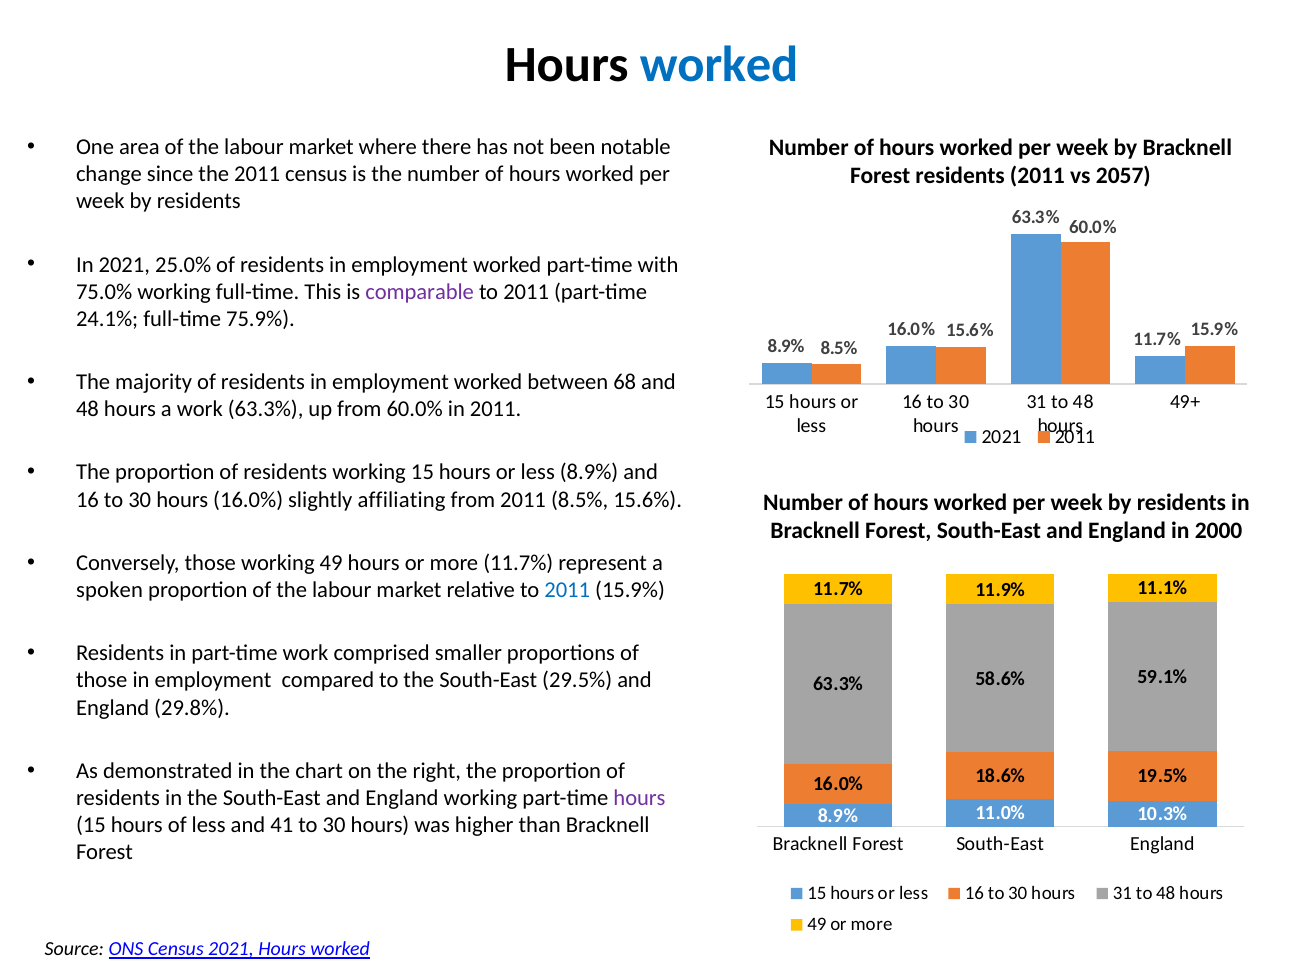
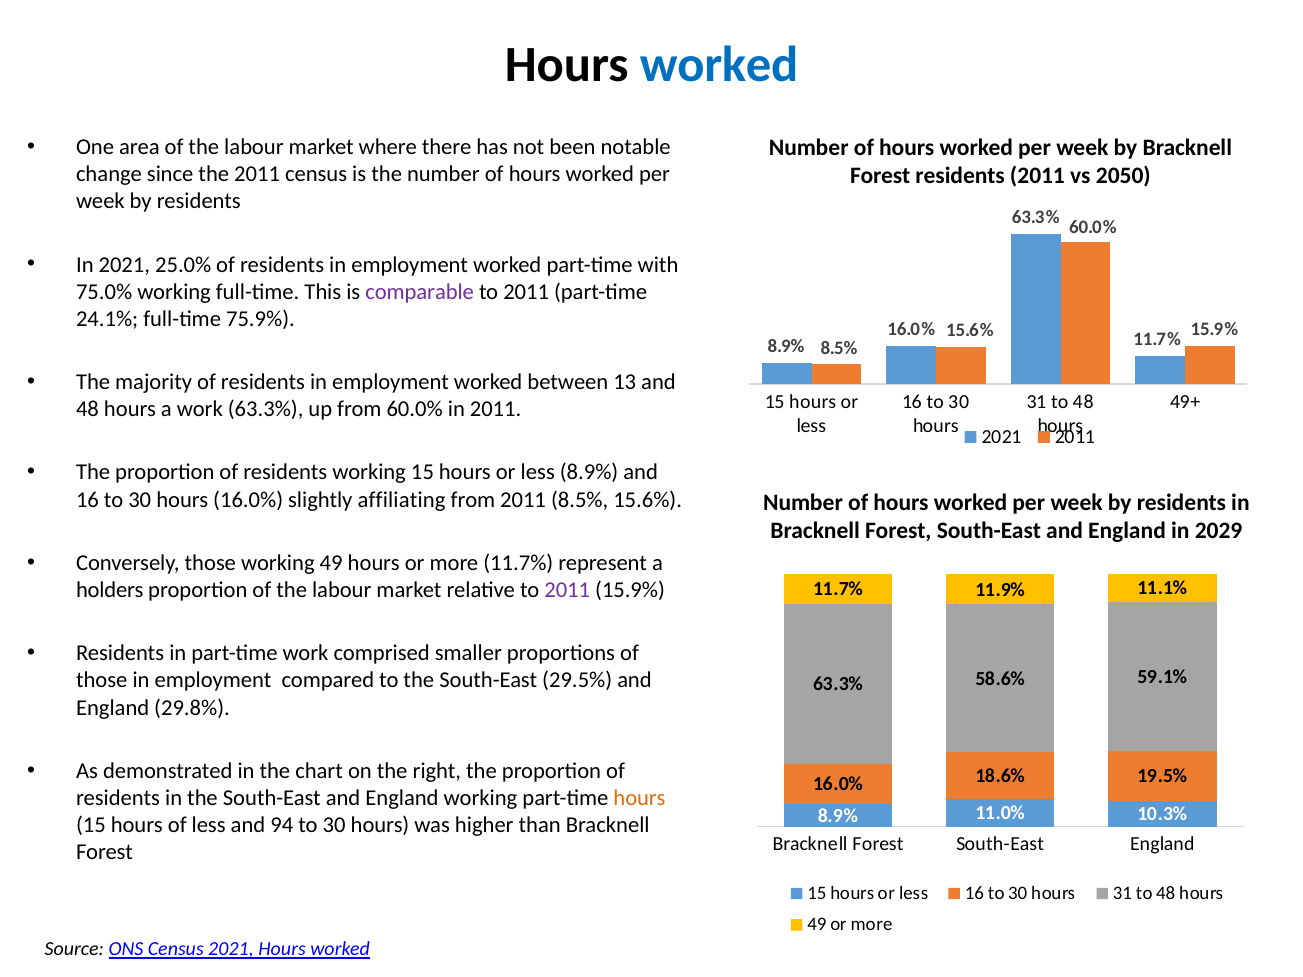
2057: 2057 -> 2050 (1123, 176)
68: 68 -> 13 (625, 382)
2000: 2000 -> 2029 (1219, 531)
spoken: spoken -> holders (110, 590)
2011 colour: blue -> purple (567, 590)
hours colour: purple -> orange (640, 798)
41: 41 -> 94 (282, 825)
